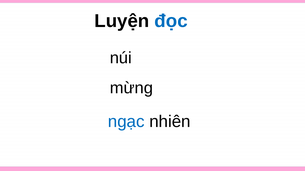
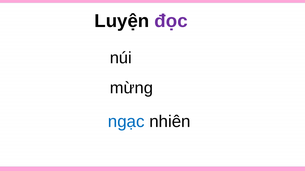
đọc colour: blue -> purple (171, 21)
